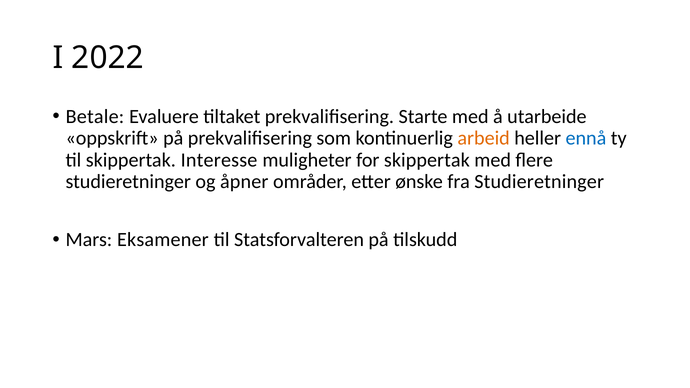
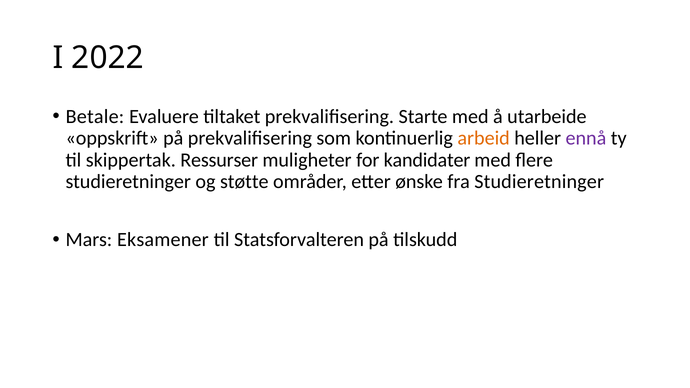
ennå colour: blue -> purple (586, 138)
Interesse: Interesse -> Ressurser (219, 160)
for skippertak: skippertak -> kandidater (427, 160)
åpner: åpner -> støtte (244, 182)
